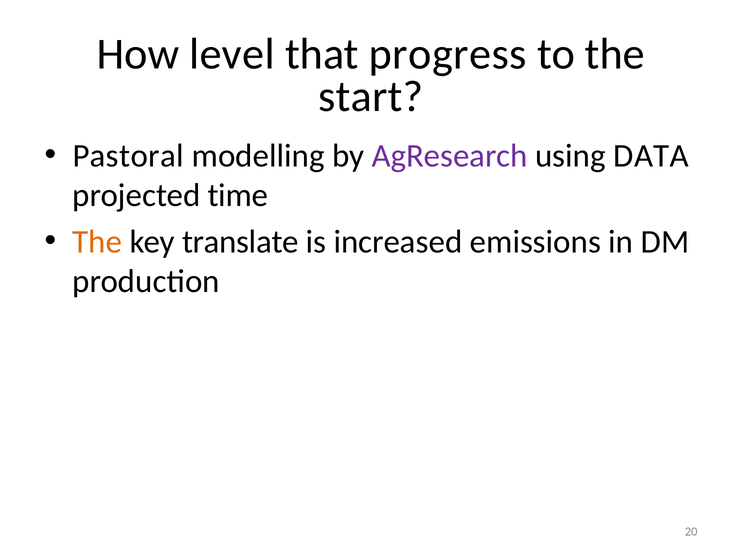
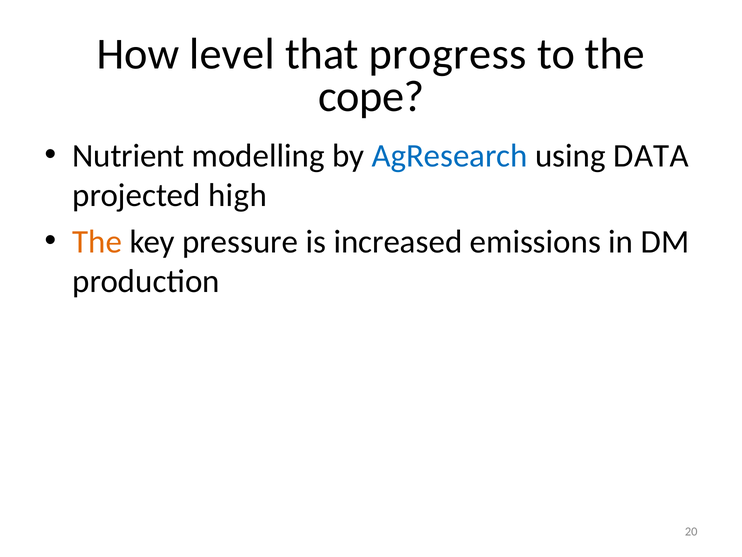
start: start -> cope (371, 97)
Pastoral: Pastoral -> Nutrient (128, 156)
AgResearch colour: purple -> blue (450, 156)
time: time -> high (238, 195)
translate: translate -> pressure (240, 241)
